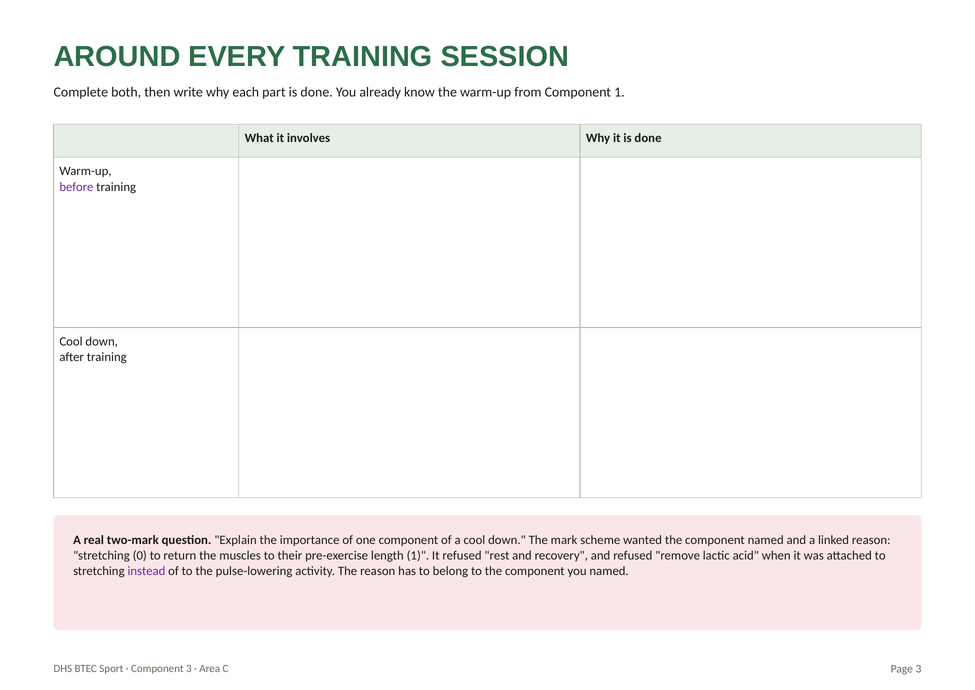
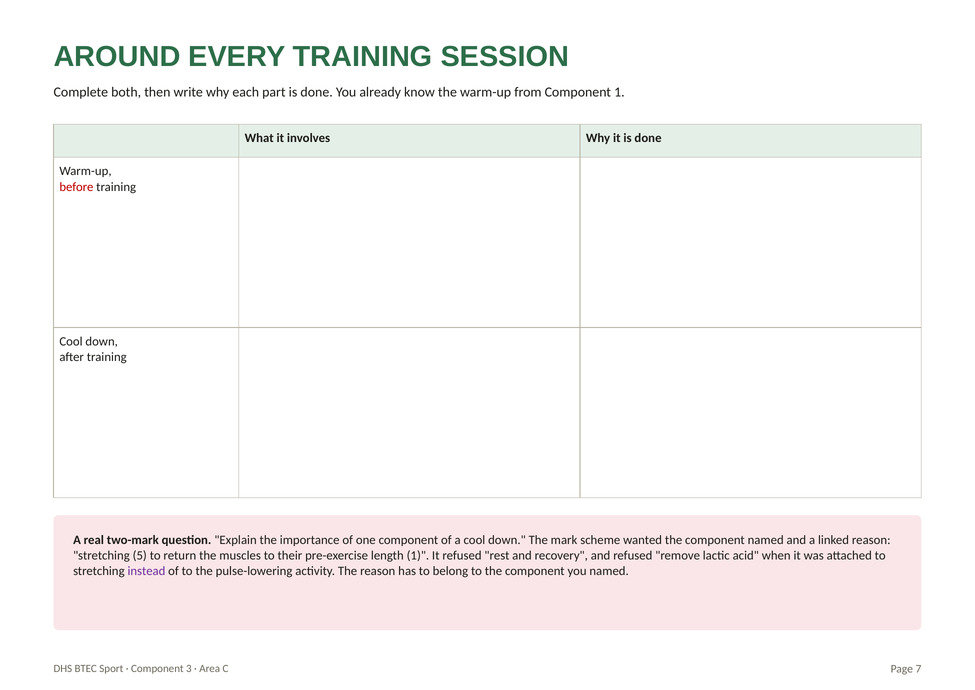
before colour: purple -> red (76, 187)
0: 0 -> 5 (140, 555)
Page 3: 3 -> 7 (918, 668)
